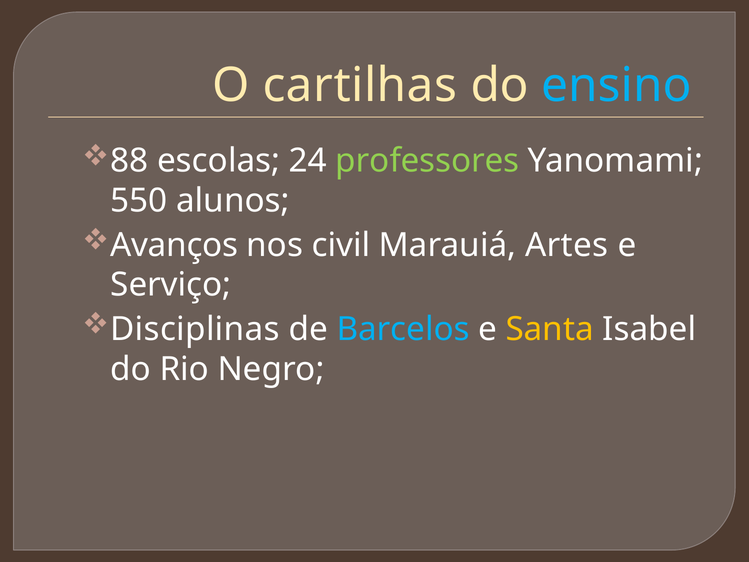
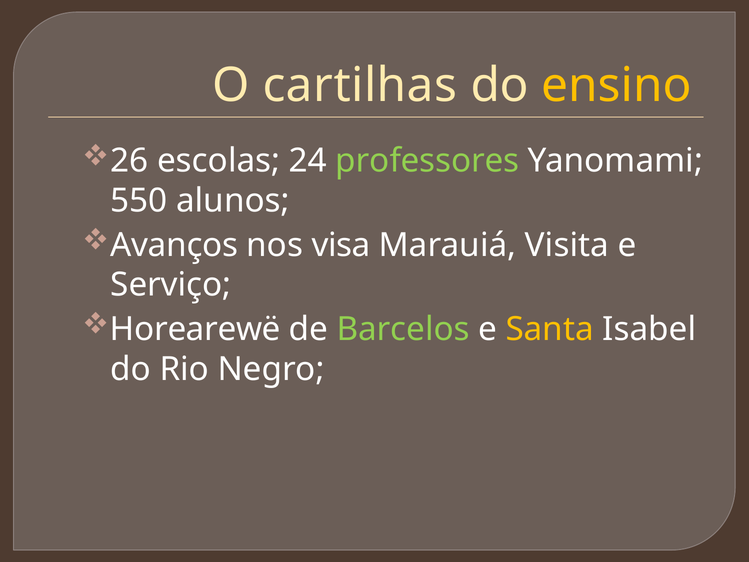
ensino colour: light blue -> yellow (616, 85)
88: 88 -> 26 (129, 161)
civil: civil -> visa (341, 245)
Artes: Artes -> Visita (567, 245)
Disciplinas: Disciplinas -> Horearewë (195, 329)
Barcelos colour: light blue -> light green (403, 329)
